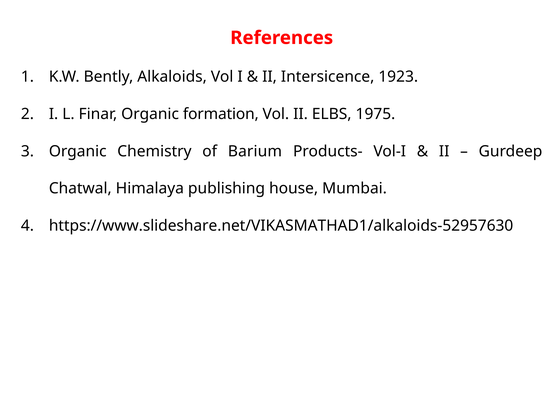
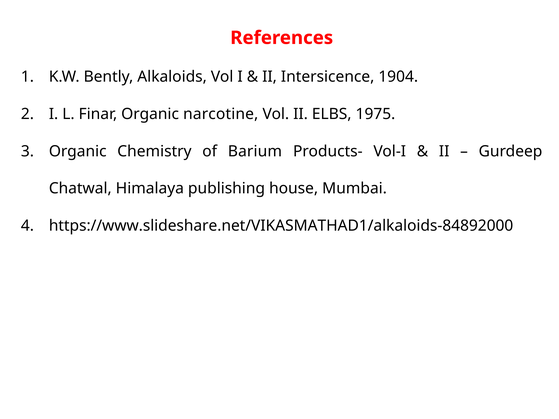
1923: 1923 -> 1904 (398, 77)
formation: formation -> narcotine (221, 114)
https://www.slideshare.net/VIKASMATHAD1/alkaloids-52957630: https://www.slideshare.net/VIKASMATHAD1/alkaloids-52957630 -> https://www.slideshare.net/VIKASMATHAD1/alkaloids-84892000 (281, 226)
